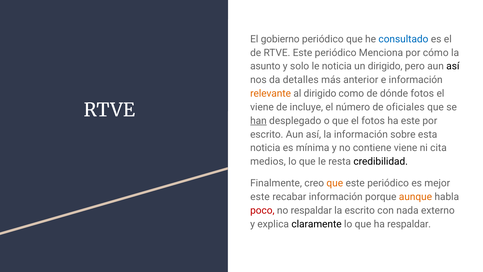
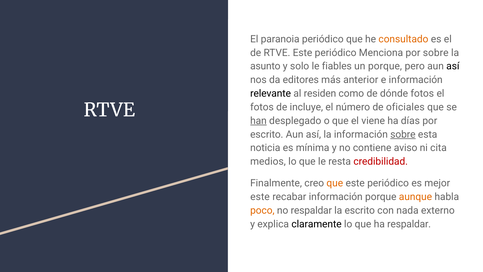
gobierno: gobierno -> paranoia (280, 39)
consultado colour: blue -> orange (403, 39)
por cómo: cómo -> sobre (436, 53)
le noticia: noticia -> fiables (337, 66)
un dirigido: dirigido -> porque (385, 66)
detalles: detalles -> editores (301, 80)
relevante colour: orange -> black (271, 93)
al dirigido: dirigido -> residen (320, 93)
viene: viene -> fotos (262, 107)
el fotos: fotos -> viene (373, 121)
ha este: este -> días (410, 121)
sobre underline: none -> present (403, 134)
contiene viene: viene -> aviso (406, 148)
credibilidad colour: black -> red (381, 161)
poco colour: red -> orange (262, 210)
